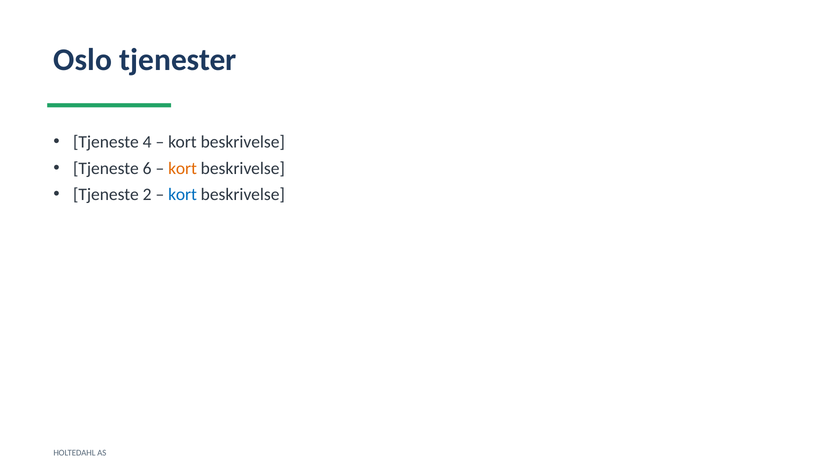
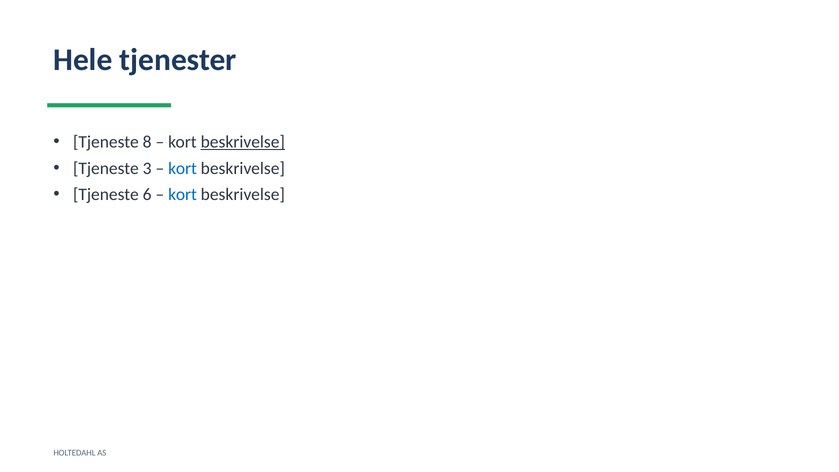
Oslo: Oslo -> Hele (83, 60)
4: 4 -> 8 (147, 142)
beskrivelse underline: none -> present (243, 142)
6: 6 -> 3 (147, 168)
kort colour: orange -> blue (183, 168)
2: 2 -> 6 (147, 195)
